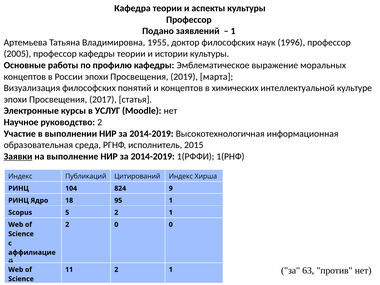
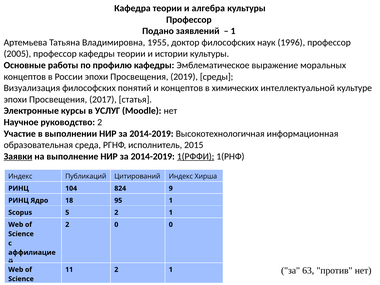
аспекты: аспекты -> алгебра (208, 8)
марта: марта -> среды (217, 77)
1(РФФИ underline: none -> present (196, 156)
